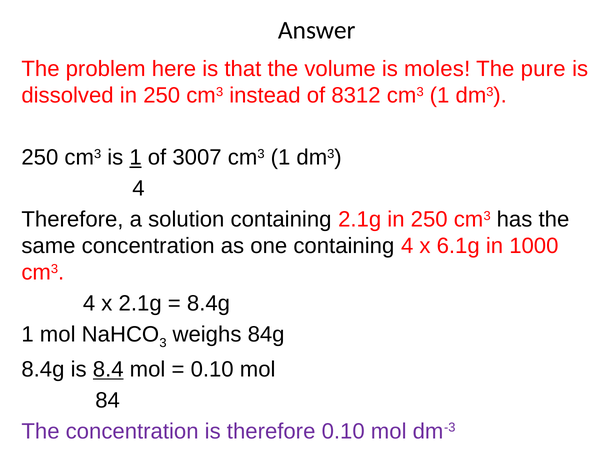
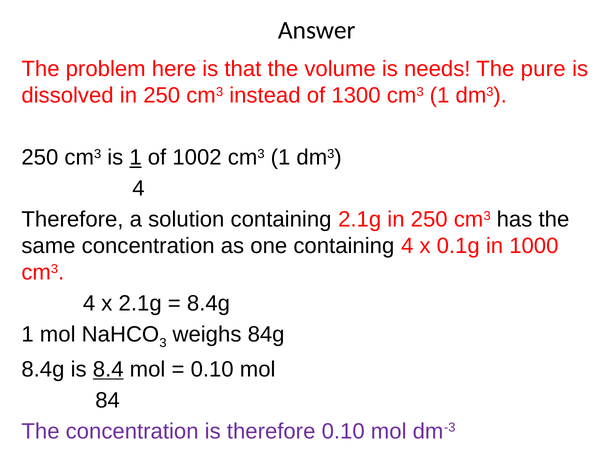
moles: moles -> needs (437, 69)
8312: 8312 -> 1300 (356, 96)
3007: 3007 -> 1002 (197, 157)
6.1g: 6.1g -> 0.1g (458, 246)
